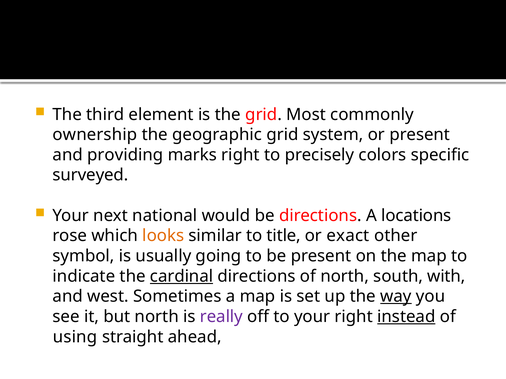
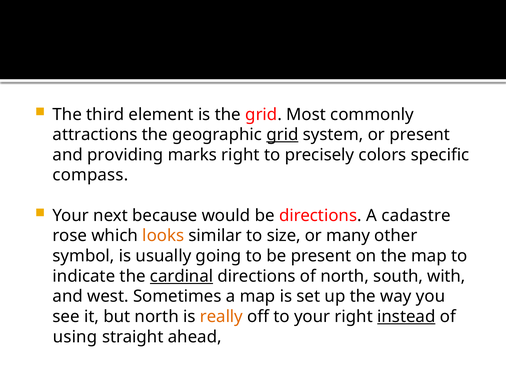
ownership: ownership -> attractions (95, 135)
grid underline: none -> present (282, 135)
surveyed: surveyed -> compass (90, 175)
national: national -> because (165, 216)
locations: locations -> cadastre (416, 216)
title: title -> size (284, 236)
exact: exact -> many (348, 236)
way underline: present -> none (396, 297)
really colour: purple -> orange (221, 317)
